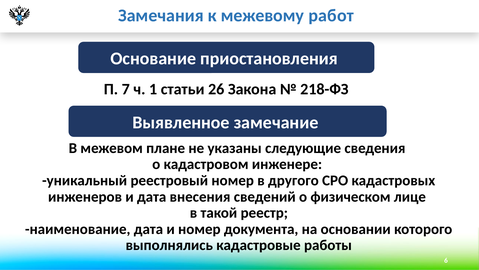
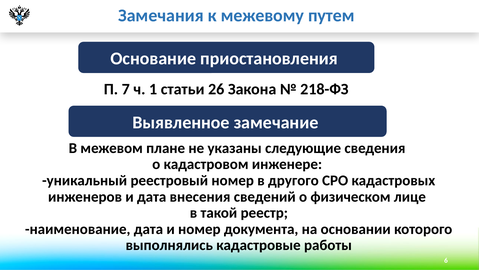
работ: работ -> путем (331, 16)
